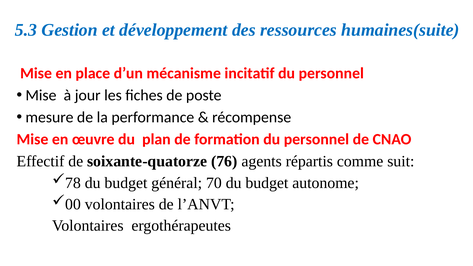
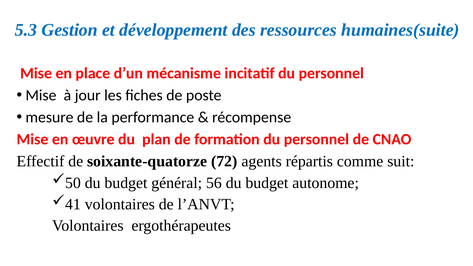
76: 76 -> 72 (224, 161)
78: 78 -> 50 (73, 183)
70: 70 -> 56 (214, 183)
00: 00 -> 41 (73, 204)
